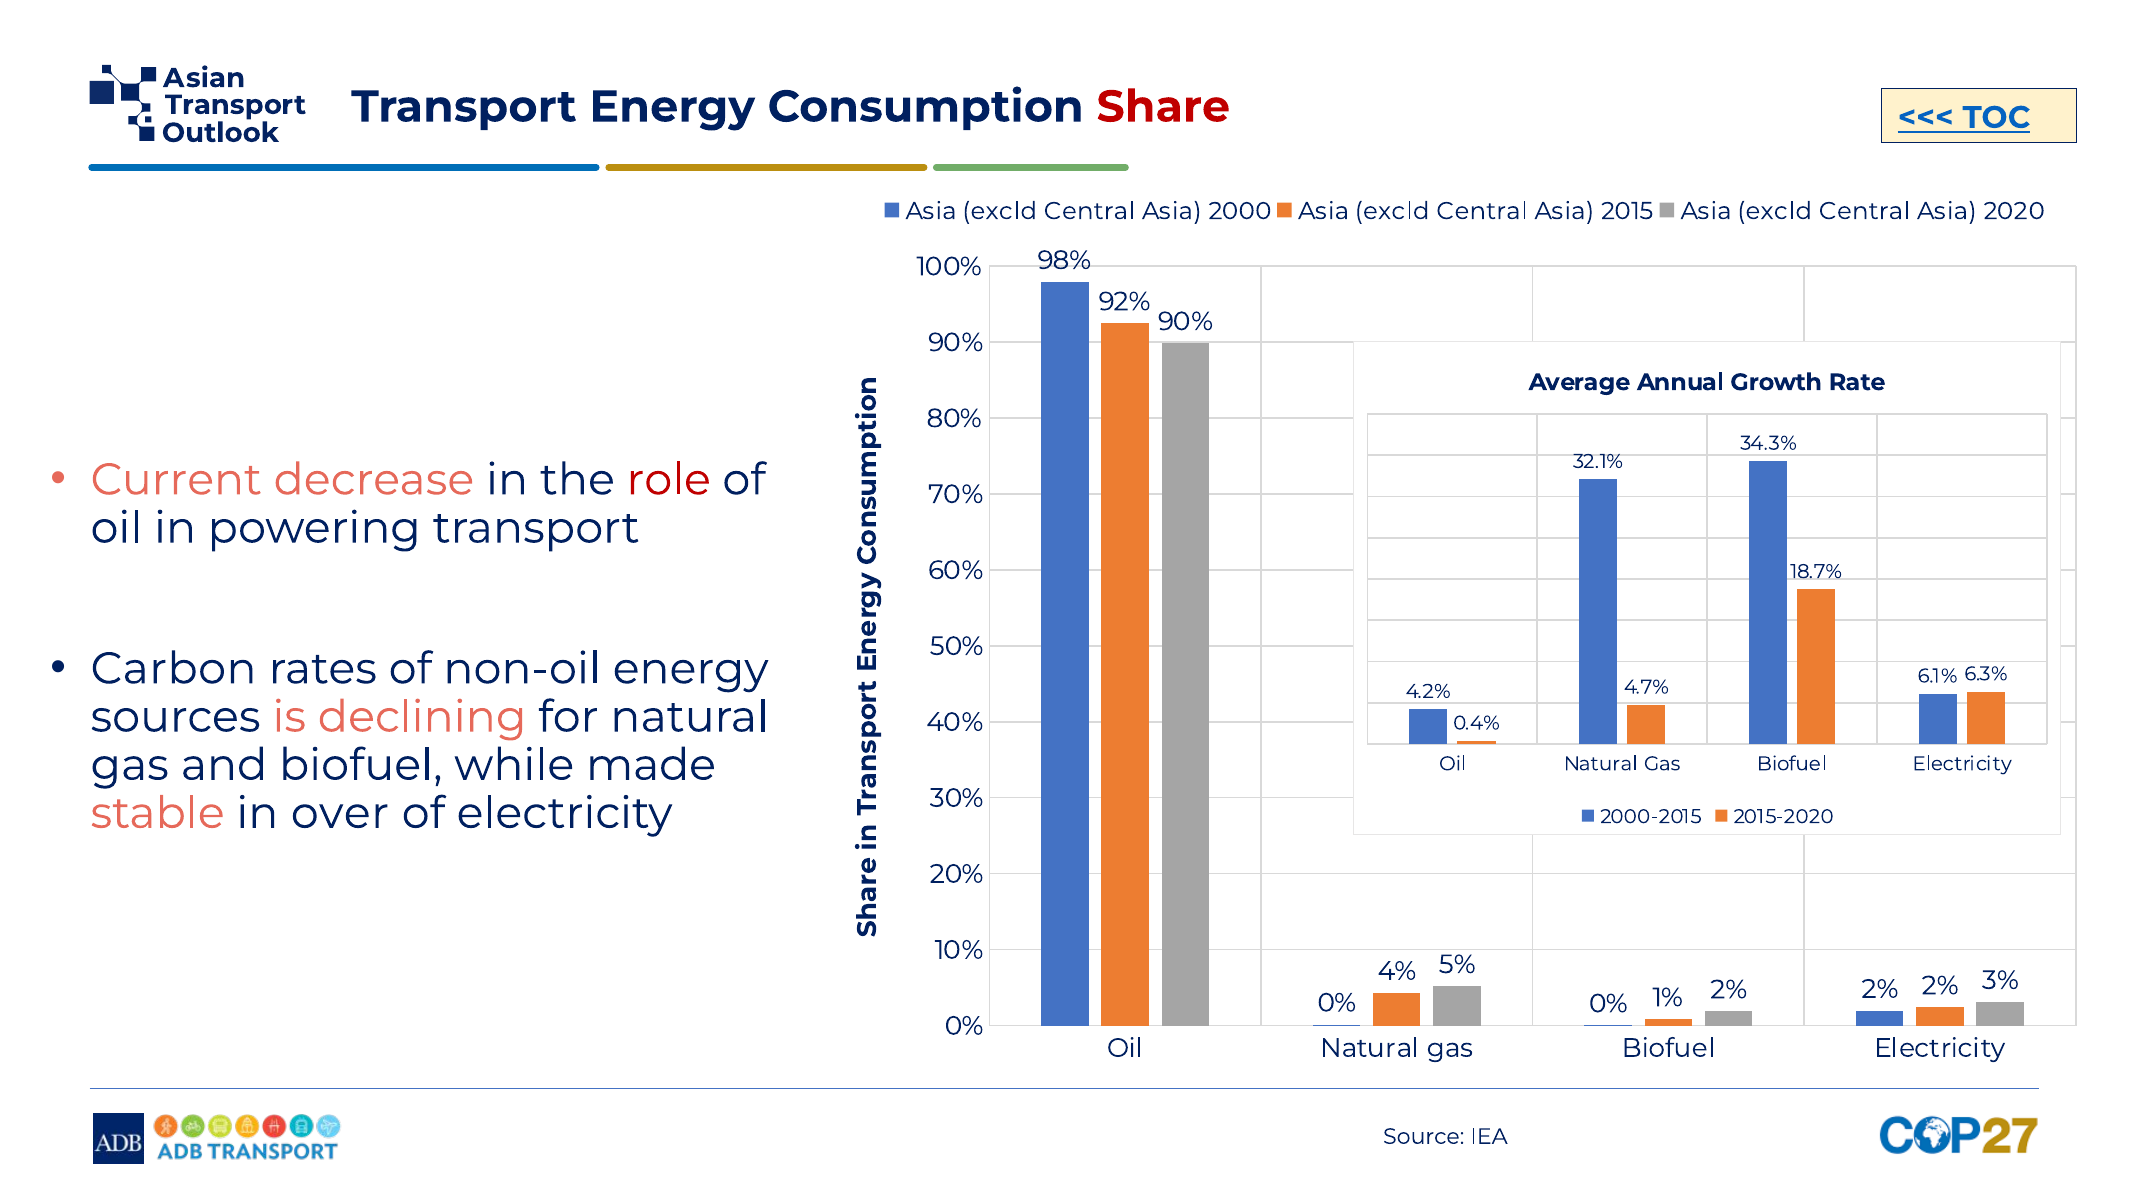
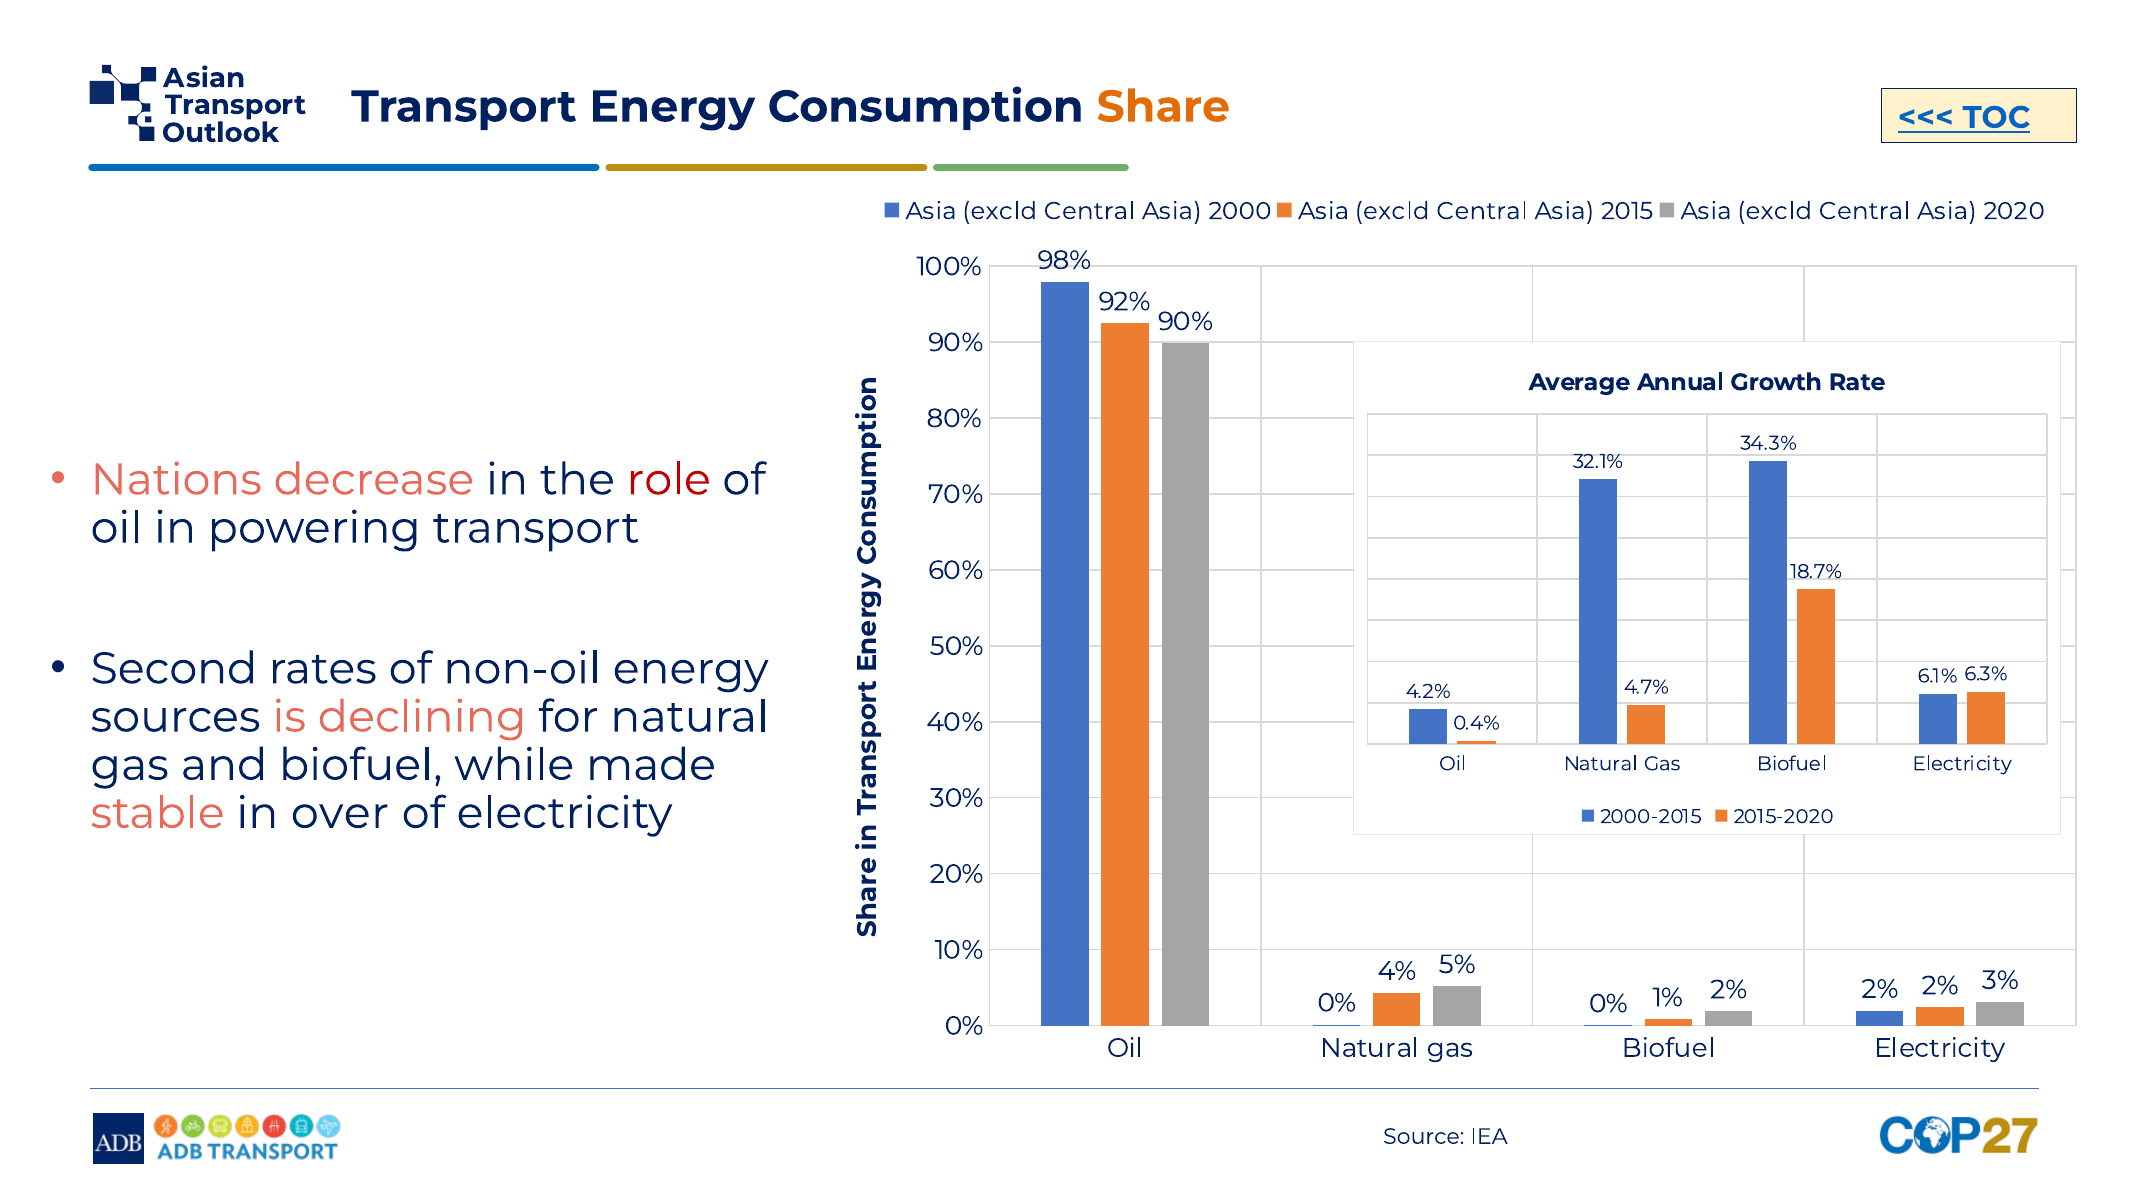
Share colour: red -> orange (1163, 107)
Current: Current -> Nations (176, 480)
Carbon: Carbon -> Second (174, 668)
